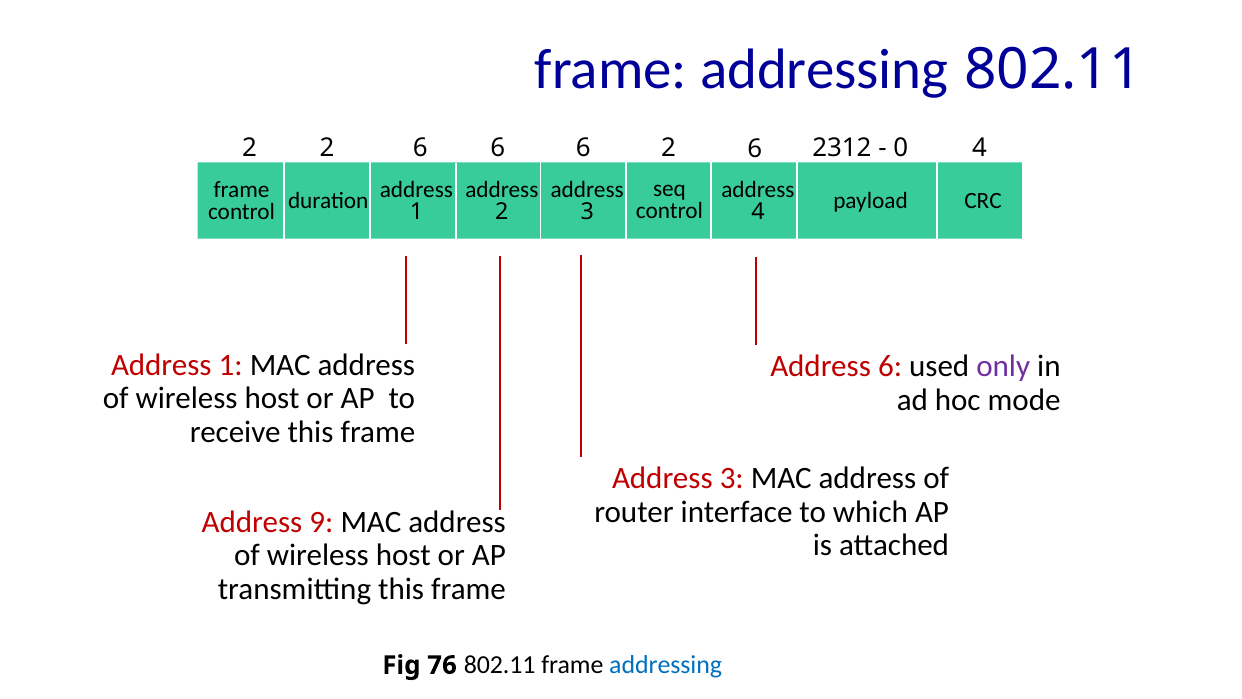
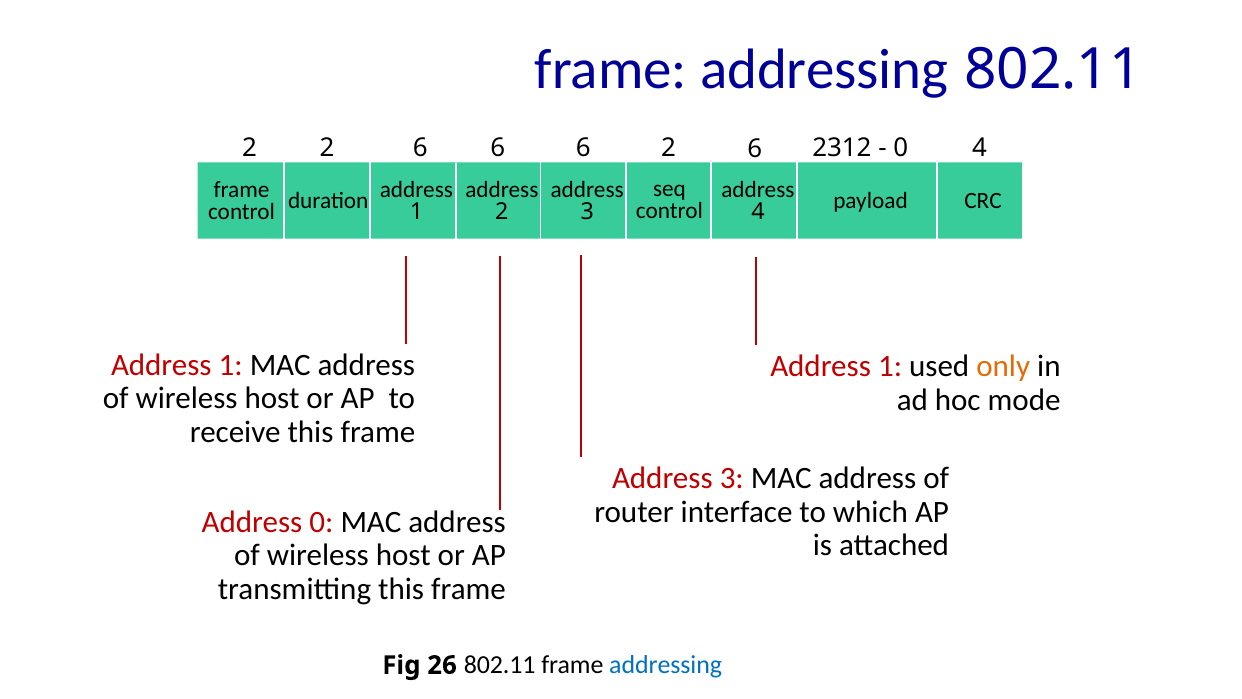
6: 6 -> 1 (890, 366)
only colour: purple -> orange (1003, 366)
Address 9: 9 -> 0 (321, 522)
76: 76 -> 26 (442, 665)
